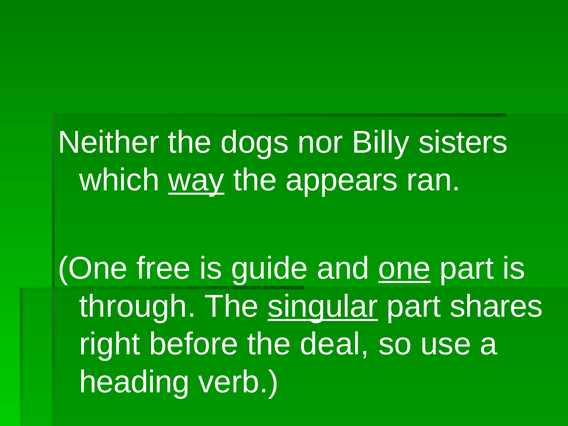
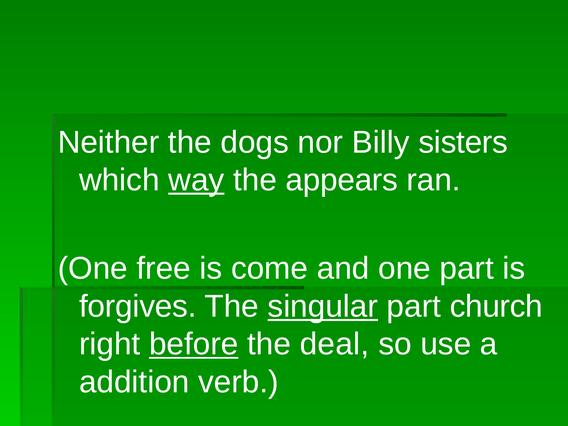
guide: guide -> come (270, 269)
one underline: present -> none (405, 269)
through: through -> forgives (138, 306)
shares: shares -> church (496, 306)
before underline: none -> present (194, 344)
heading: heading -> addition (134, 382)
